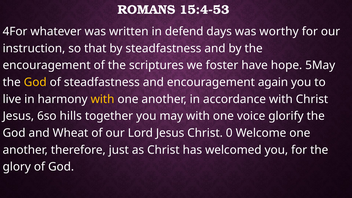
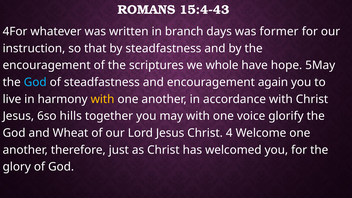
15:4-53: 15:4-53 -> 15:4-43 (204, 10)
defend: defend -> branch (184, 32)
worthy: worthy -> former (279, 32)
foster: foster -> whole (222, 65)
God colour: yellow -> light blue (35, 82)
0: 0 -> 4 (229, 133)
